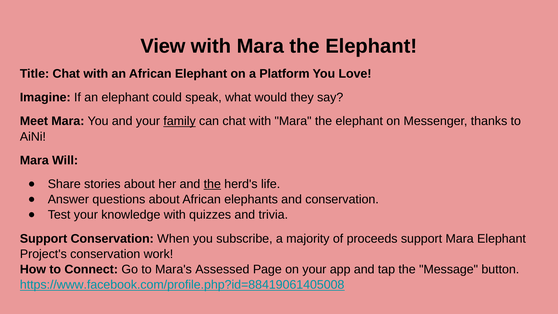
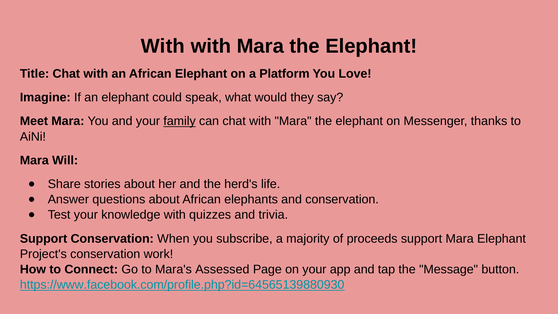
View: View -> With (163, 46)
the underline: present -> none (212, 184)
https://www.facebook.com/profile.php?id=88419061405008: https://www.facebook.com/profile.php?id=88419061405008 -> https://www.facebook.com/profile.php?id=64565139880930 (182, 285)
